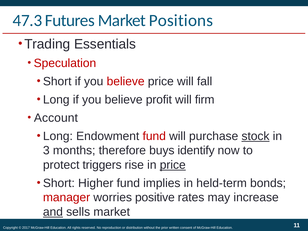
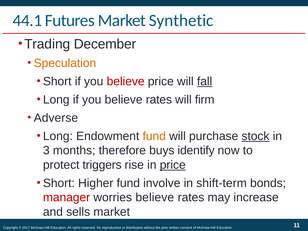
47.3: 47.3 -> 44.1 (27, 20)
Positions: Positions -> Synthetic (181, 20)
Essentials: Essentials -> December (105, 44)
Speculation colour: red -> orange (65, 63)
fall underline: none -> present (205, 81)
you believe profit: profit -> rates (159, 100)
Account: Account -> Adverse (56, 118)
fund colour: red -> orange (154, 136)
implies: implies -> involve (162, 183)
held-term: held-term -> shift-term (222, 183)
worries positive: positive -> believe (155, 198)
and underline: present -> none (53, 212)
